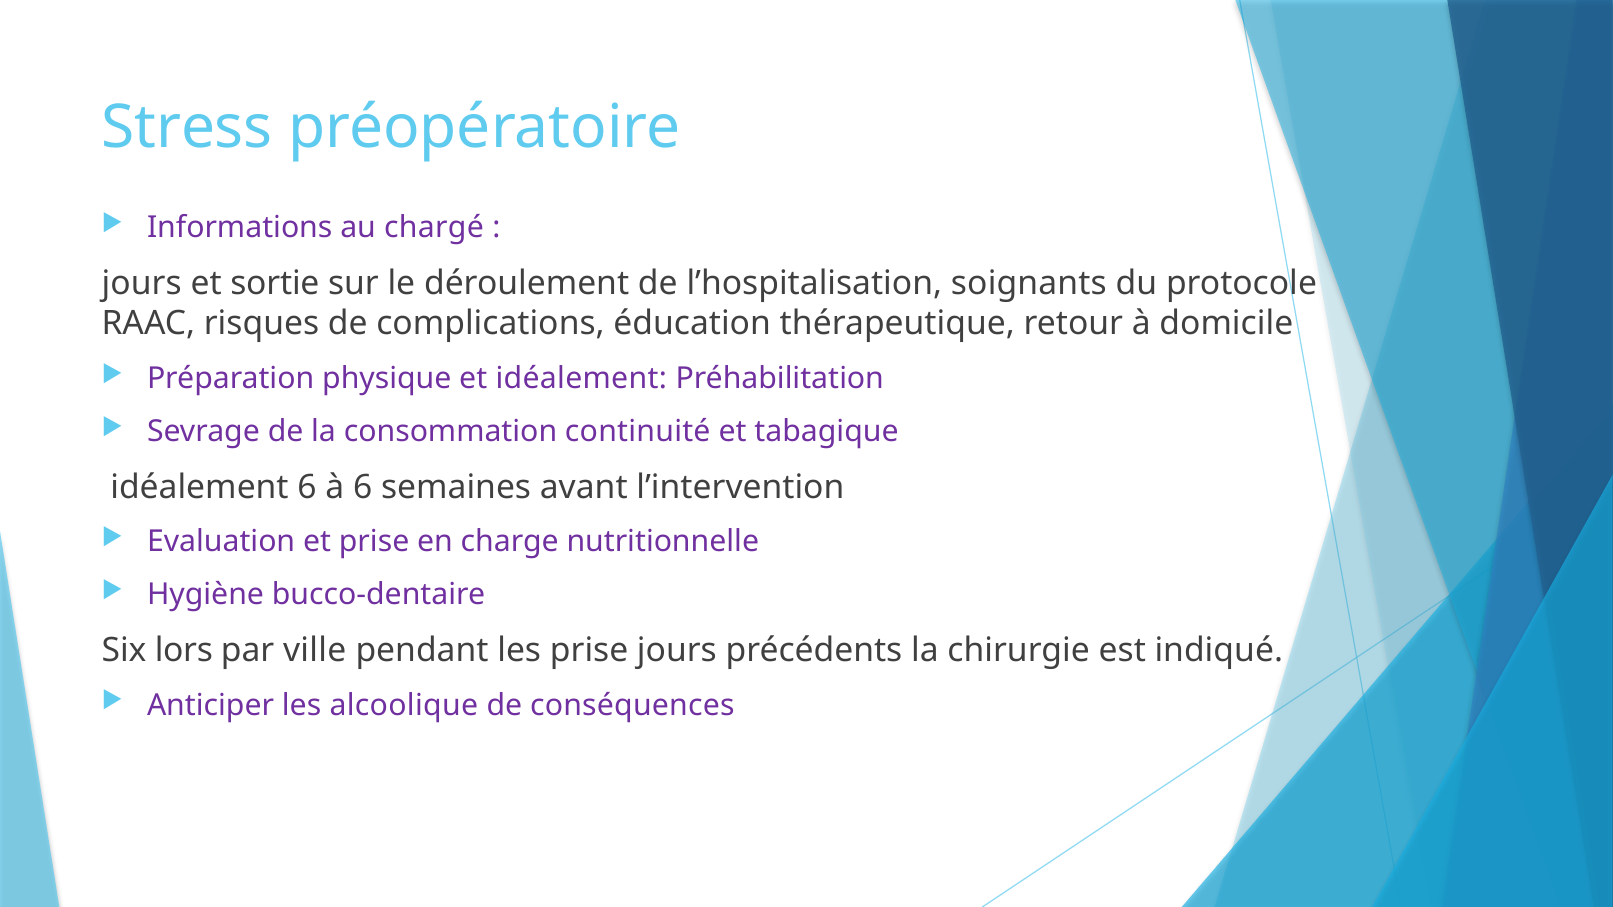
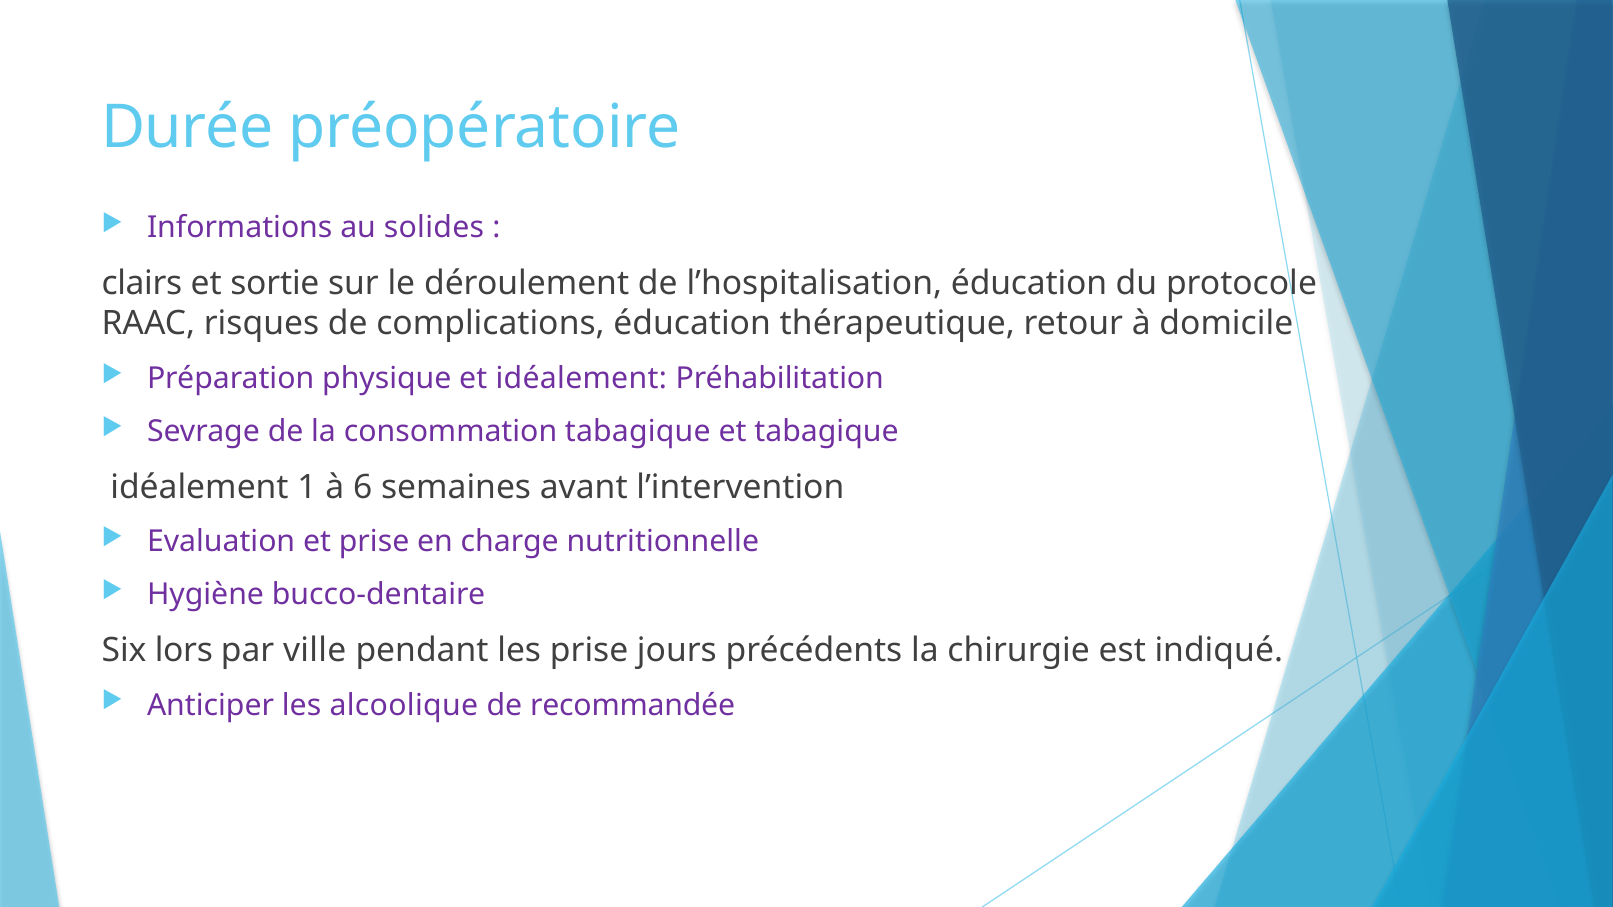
Stress: Stress -> Durée (187, 127)
chargé: chargé -> solides (434, 228)
jours: jours -> clairs (142, 283)
l’hospitalisation soignants: soignants -> éducation (1029, 283)
consommation continuité: continuité -> tabagique (638, 432)
idéalement 6: 6 -> 1 (307, 487)
conséquences: conséquences -> recommandée (633, 705)
